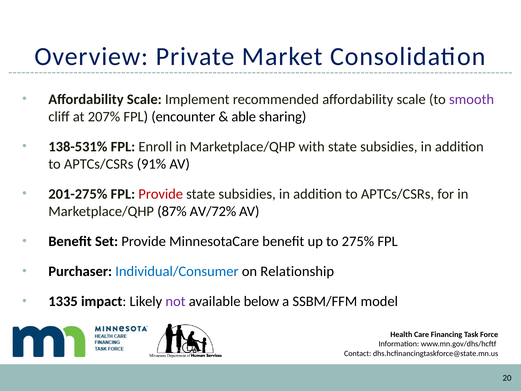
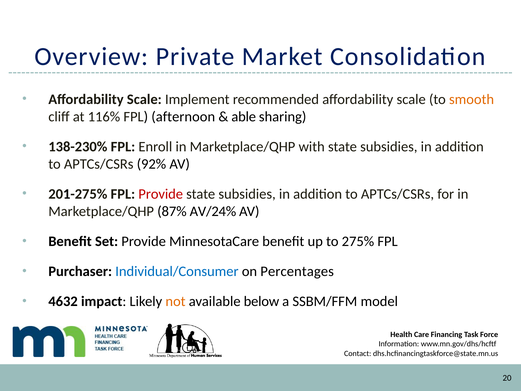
smooth colour: purple -> orange (472, 99)
207%: 207% -> 116% (104, 117)
encounter: encounter -> afternoon (183, 117)
138-531%: 138-531% -> 138-230% (78, 147)
91%: 91% -> 92% (151, 164)
AV/72%: AV/72% -> AV/24% (213, 211)
Relationship: Relationship -> Percentages (297, 271)
1335: 1335 -> 4632 (63, 301)
not colour: purple -> orange (176, 301)
